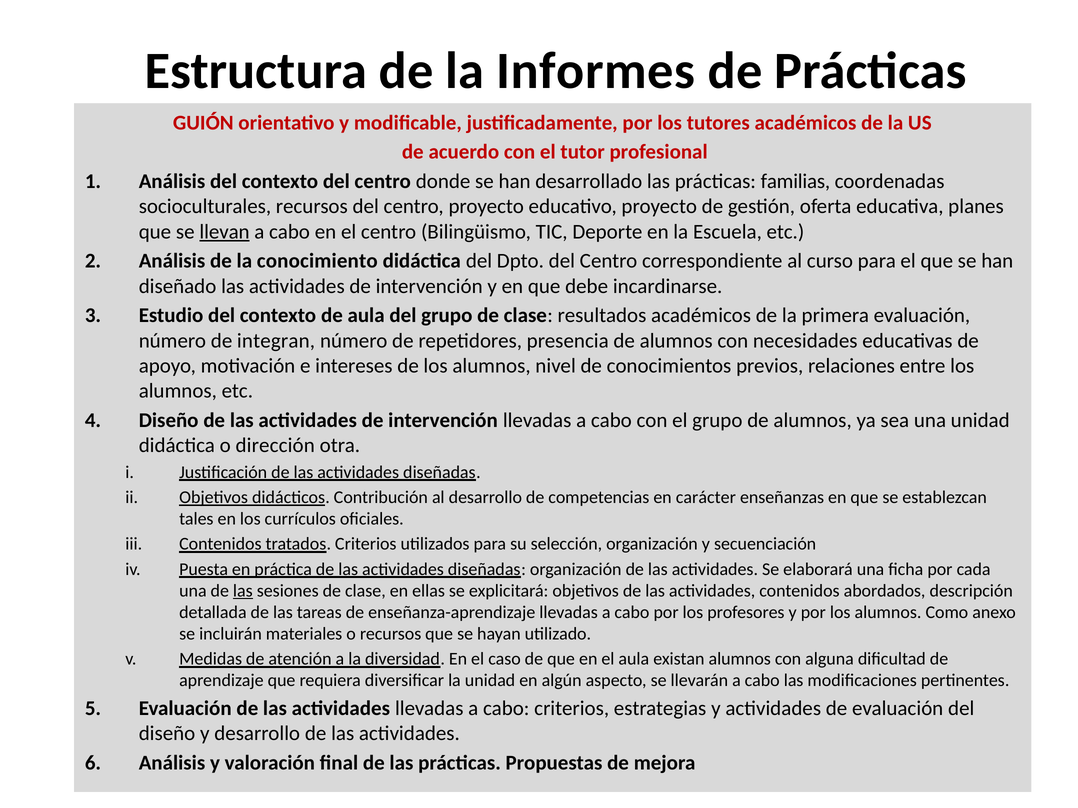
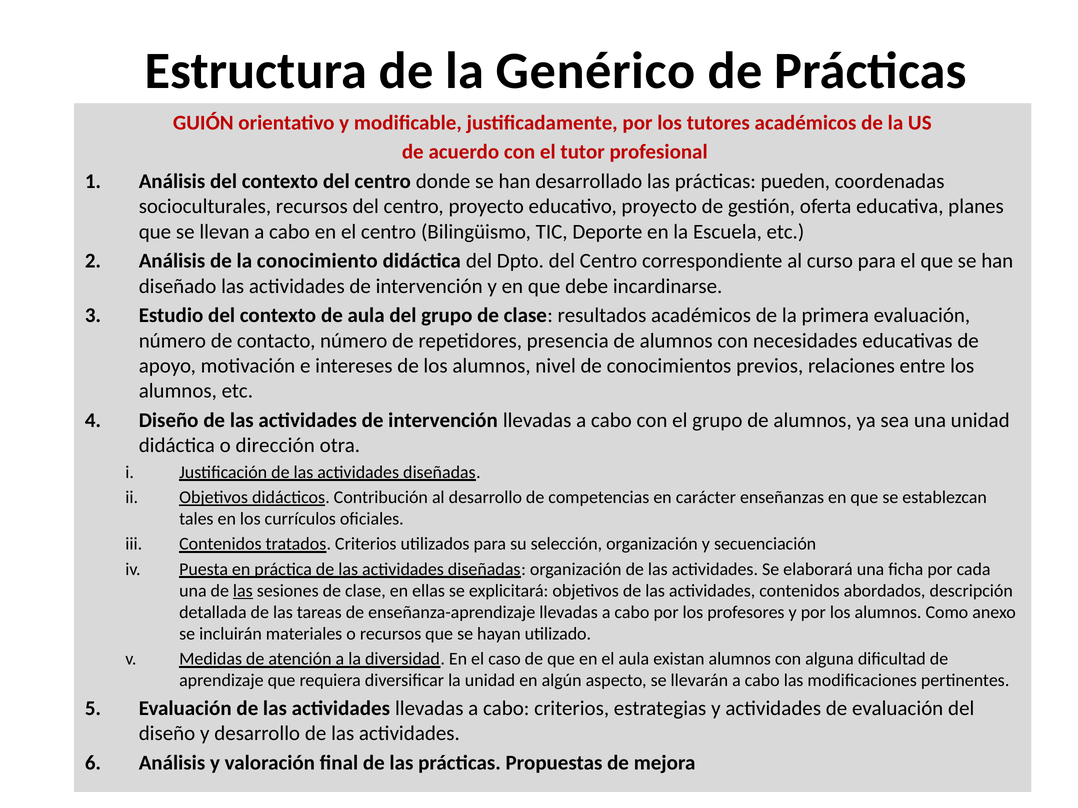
Informes: Informes -> Genérico (596, 71)
familias: familias -> pueden (795, 181)
llevan underline: present -> none (225, 232)
integran: integran -> contacto (276, 341)
